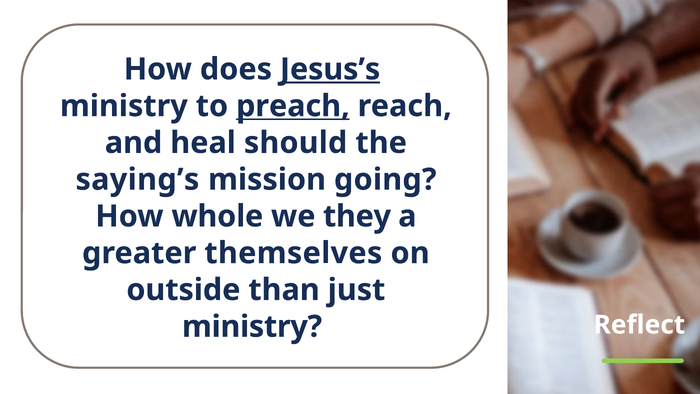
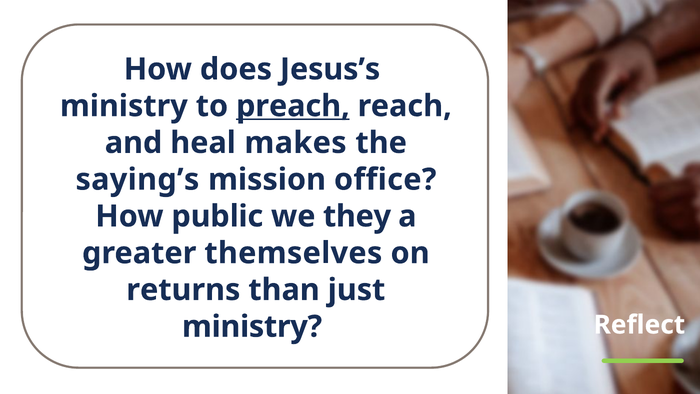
Jesus’s underline: present -> none (330, 69)
should: should -> makes (296, 143)
going: going -> office (385, 180)
whole: whole -> public (217, 216)
outside: outside -> returns (183, 290)
